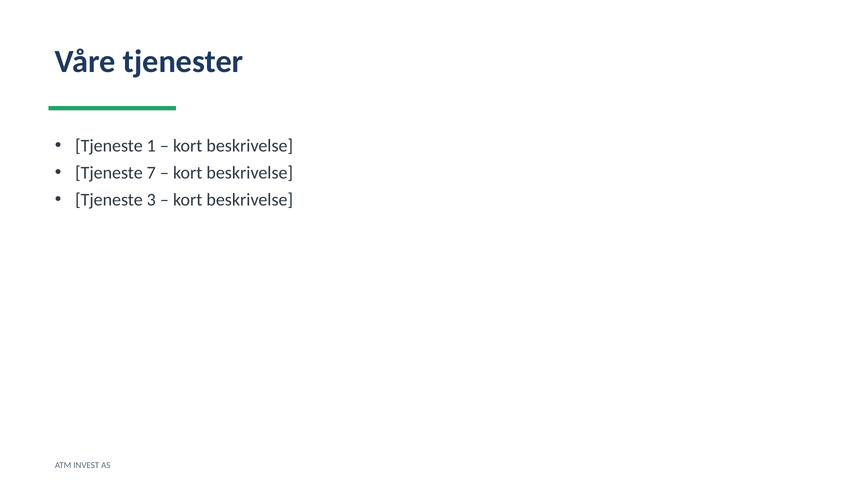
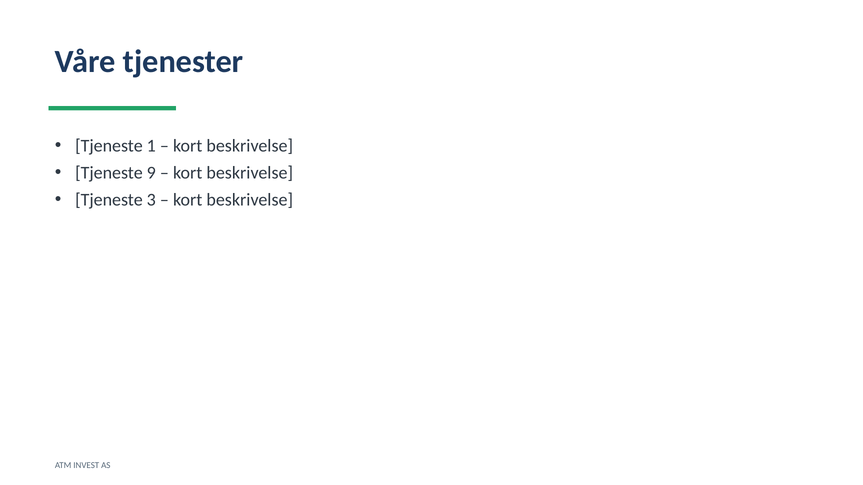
7: 7 -> 9 (151, 173)
